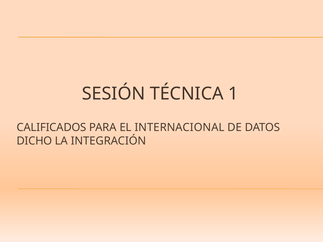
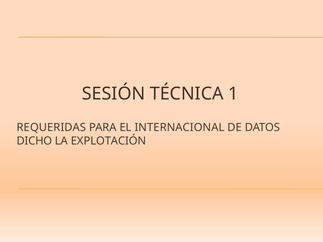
CALIFICADOS: CALIFICADOS -> REQUERIDAS (51, 128)
INTEGRACIÓN: INTEGRACIÓN -> EXPLOTACIÓN (108, 141)
